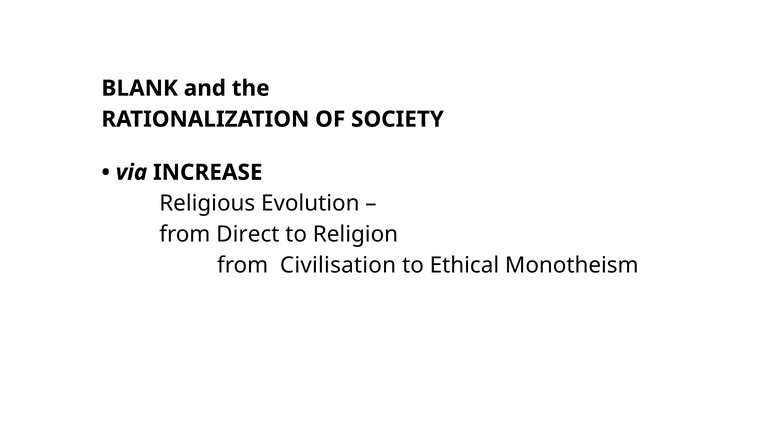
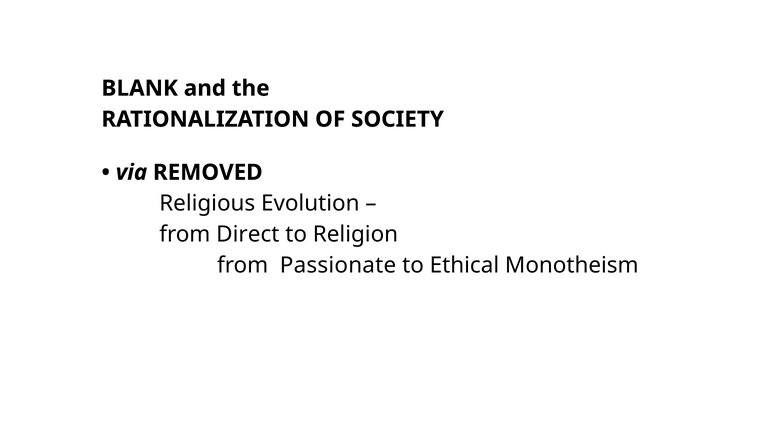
INCREASE: INCREASE -> REMOVED (208, 173)
Civilisation: Civilisation -> Passionate (338, 266)
